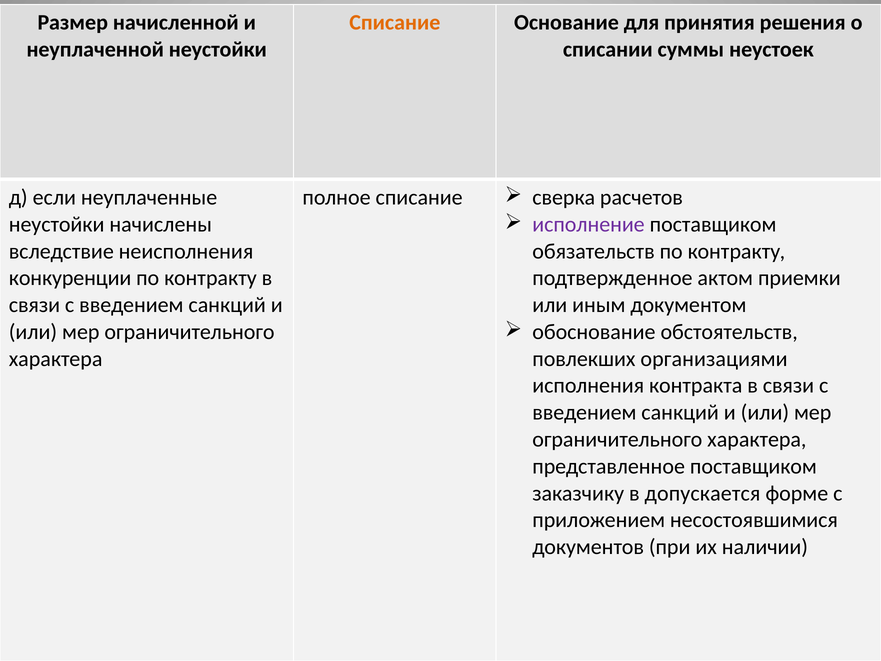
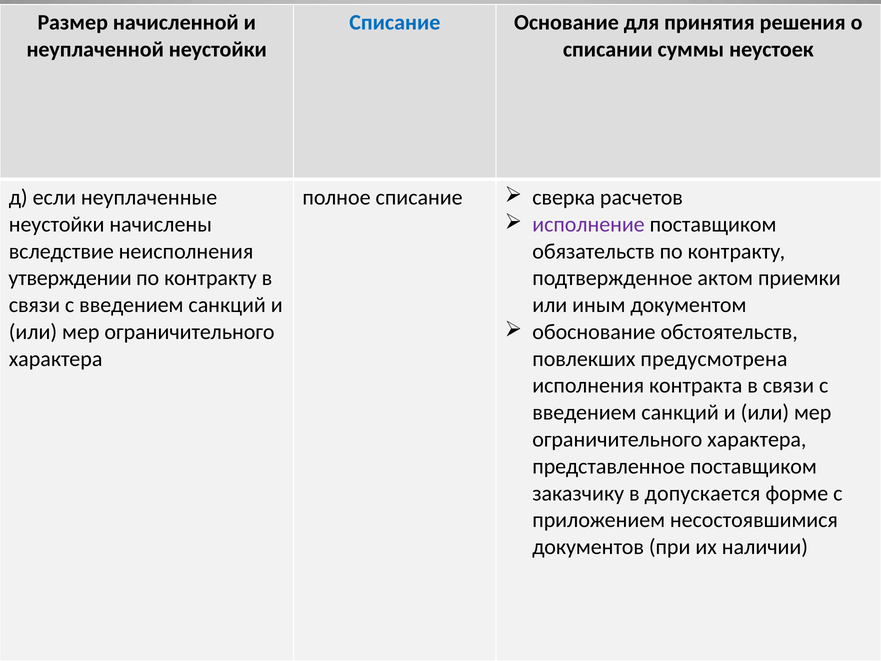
Списание colour: orange -> blue (395, 22)
конкуренции: конкуренции -> утверждении (70, 278)
организациями: организациями -> предусмотрена (714, 359)
